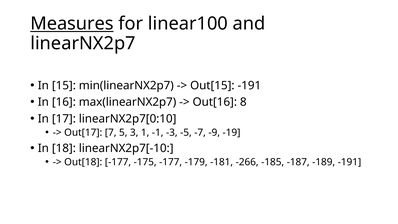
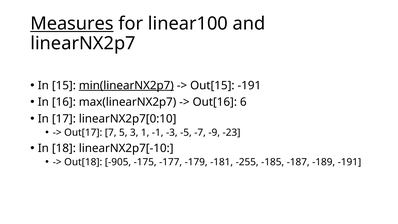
min(linearNX2p7 underline: none -> present (126, 85)
8: 8 -> 6 (243, 102)
-19: -19 -> -23 (231, 132)
Out[18 -177: -177 -> -905 (118, 162)
-266: -266 -> -255 (247, 162)
